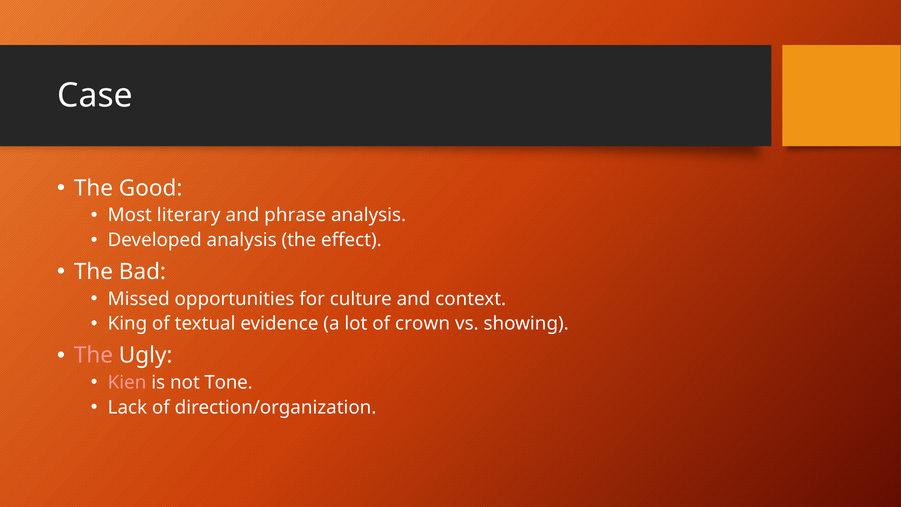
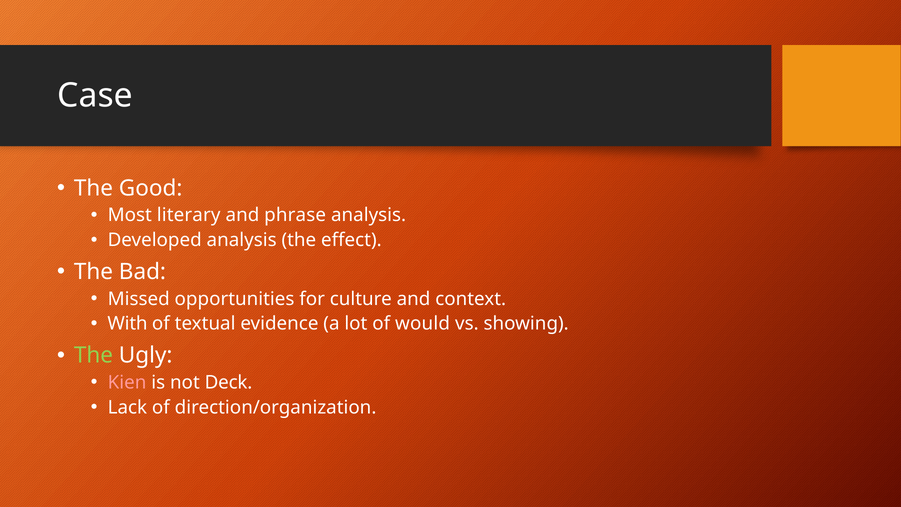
King: King -> With (128, 324)
crown: crown -> would (423, 324)
The colour: pink -> light green (93, 355)
Tone: Tone -> Deck (229, 382)
